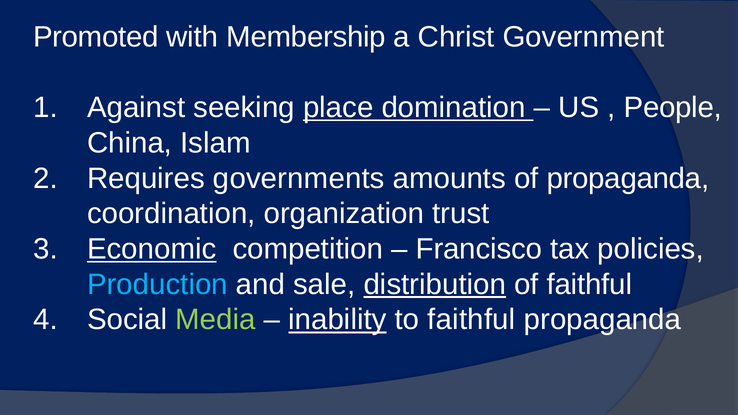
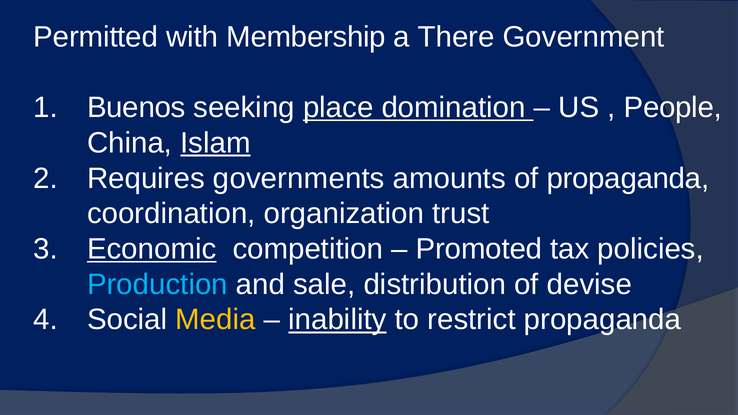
Promoted: Promoted -> Permitted (96, 37)
Christ: Christ -> There (456, 37)
Against: Against -> Buenos (136, 108)
Islam underline: none -> present (215, 143)
Francisco: Francisco -> Promoted (479, 249)
distribution underline: present -> none (435, 284)
of faithful: faithful -> devise (589, 284)
Media colour: light green -> yellow (215, 320)
to faithful: faithful -> restrict (472, 320)
